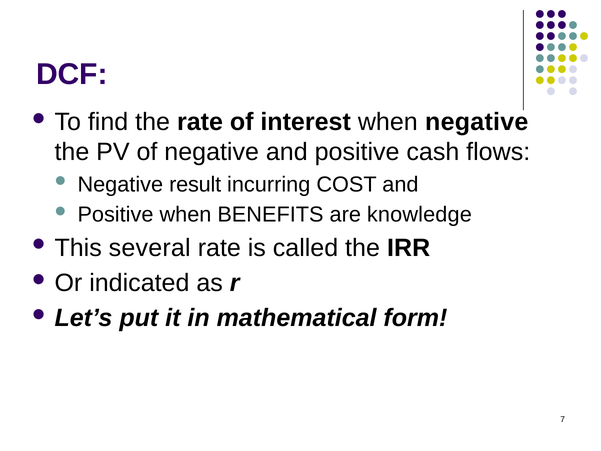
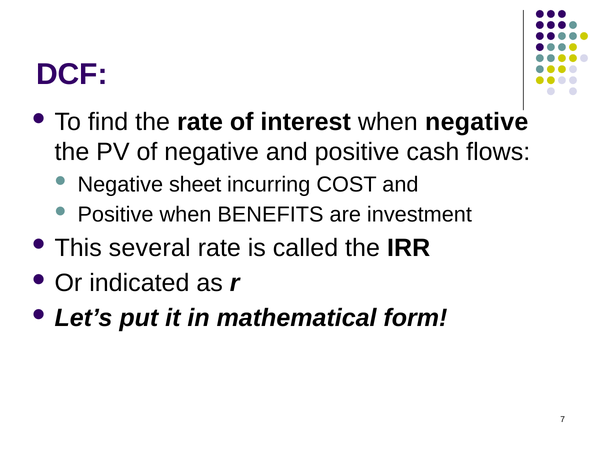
result: result -> sheet (195, 184)
knowledge: knowledge -> investment (419, 215)
